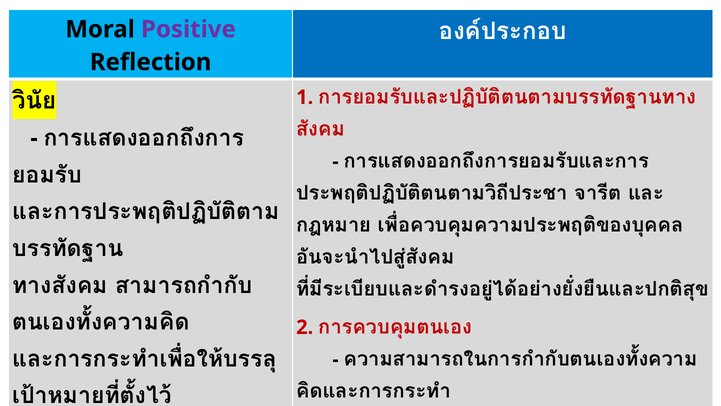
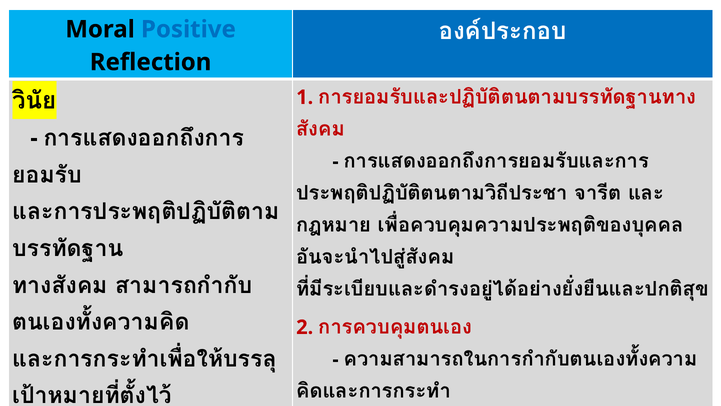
Positive colour: purple -> blue (188, 29)
